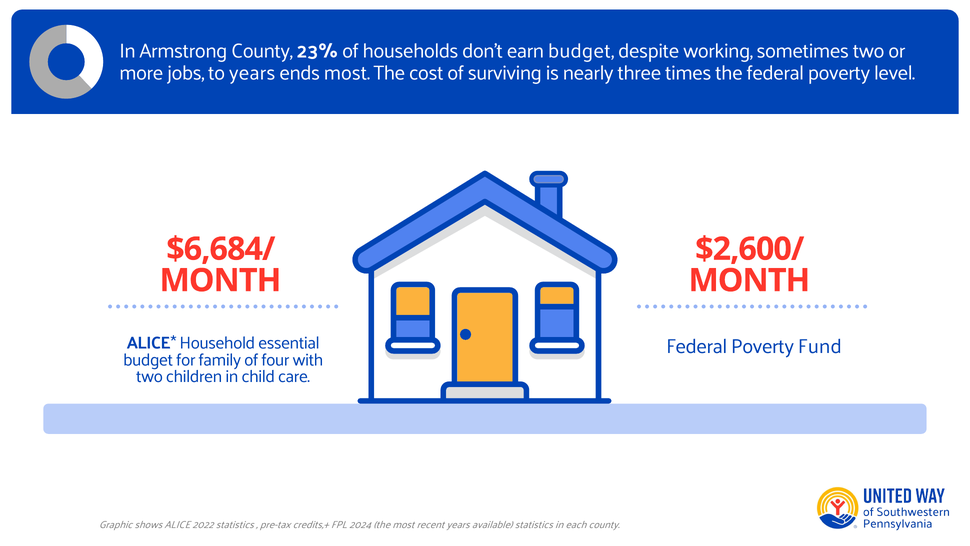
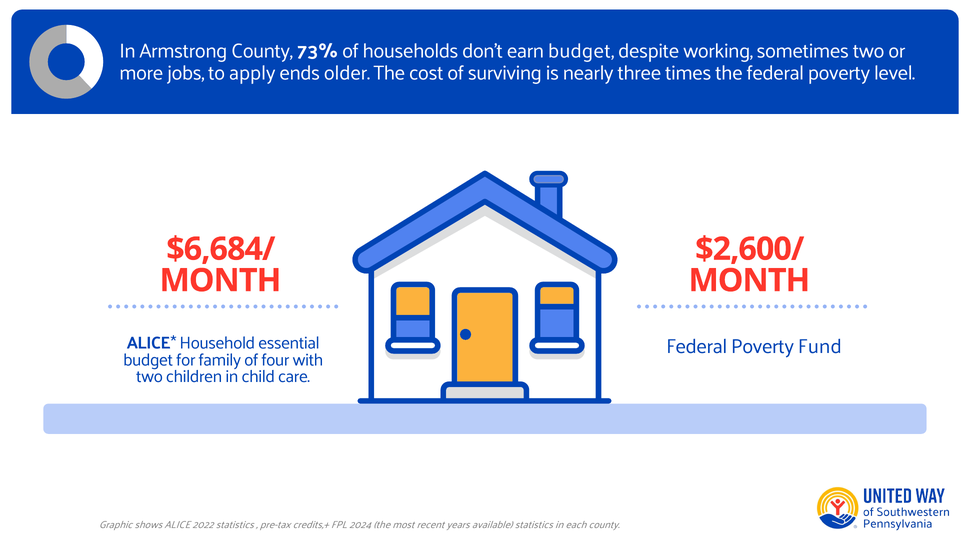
23%: 23% -> 73% (317, 51)
to years: years -> apply (252, 73)
ends most: most -> older (347, 73)
